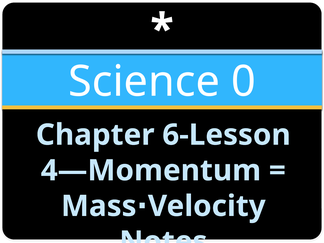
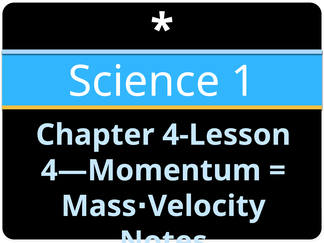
0: 0 -> 1 (243, 82)
6-Lesson: 6-Lesson -> 4-Lesson (227, 135)
